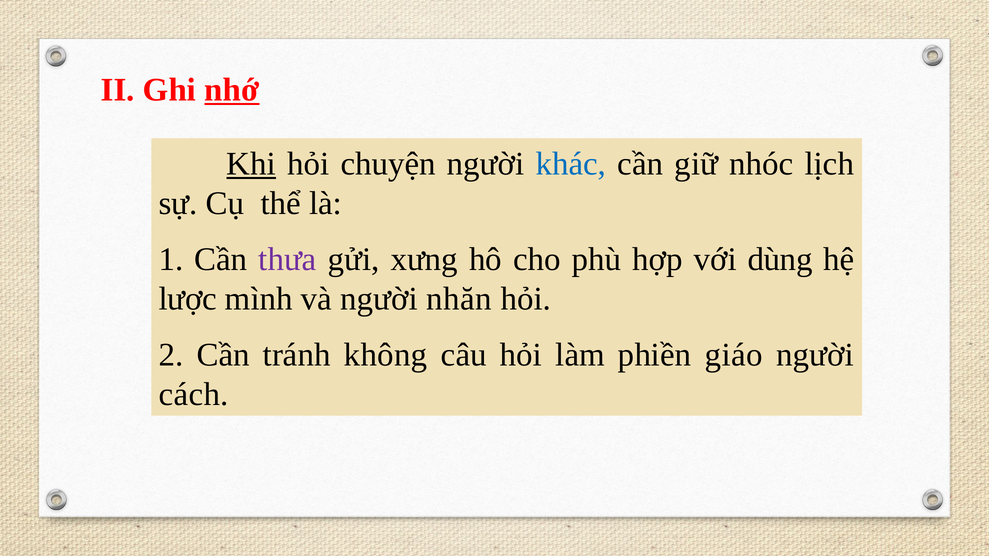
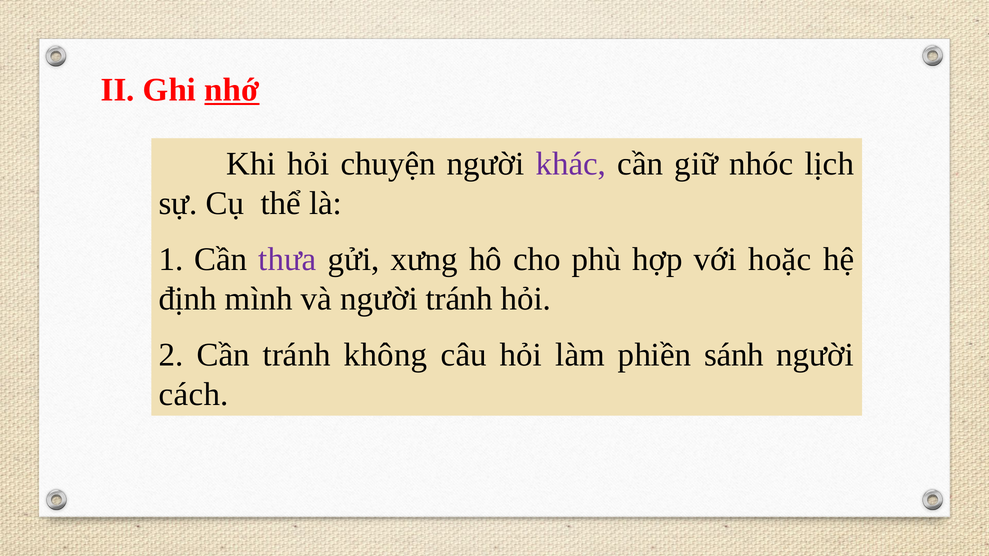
Khi underline: present -> none (251, 164)
khác colour: blue -> purple (571, 164)
dùng: dùng -> hoặc (780, 260)
lược: lược -> định (188, 299)
người nhăn: nhăn -> tránh (459, 299)
giáo: giáo -> sánh (734, 355)
